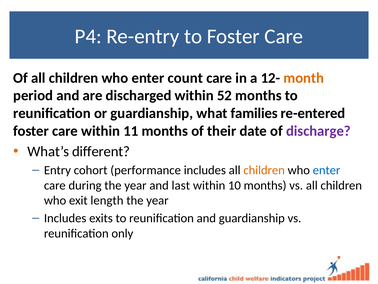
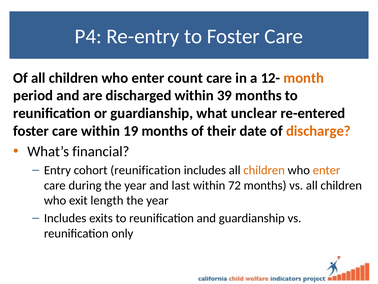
52: 52 -> 39 (224, 95)
families: families -> unclear (254, 113)
11: 11 -> 19 (131, 131)
discharge colour: purple -> orange (318, 131)
different: different -> financial (101, 151)
cohort performance: performance -> reunification (146, 170)
enter colour: blue -> orange (327, 170)
10: 10 -> 72 (234, 185)
